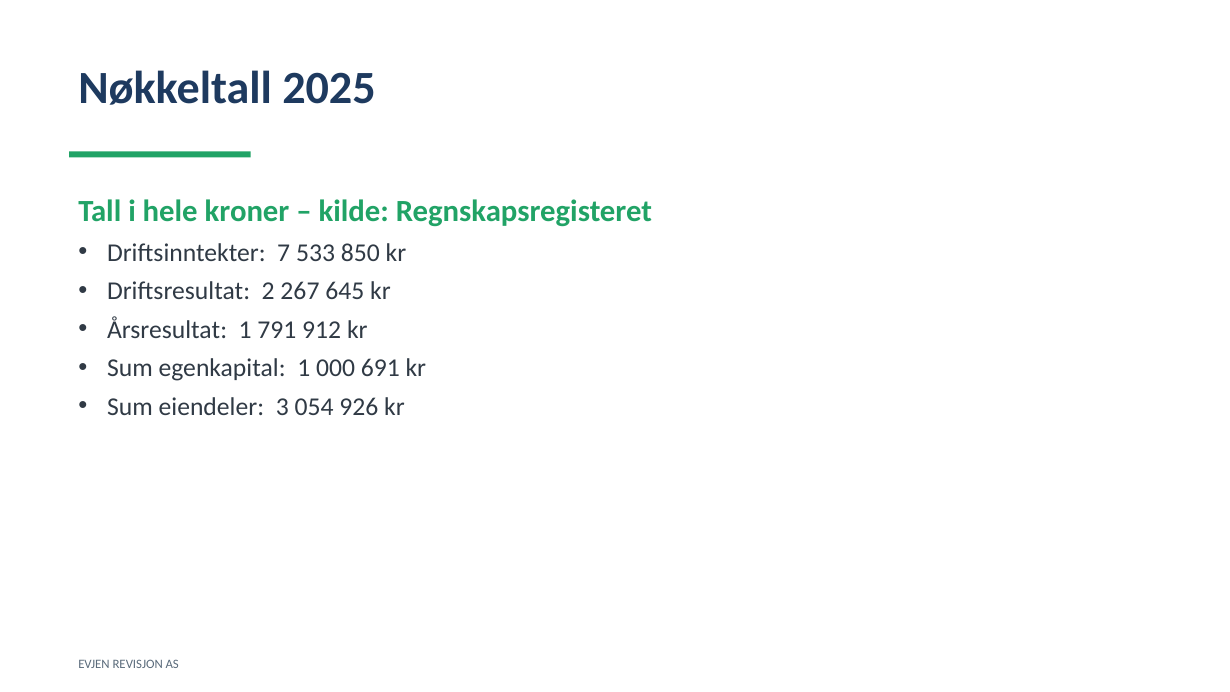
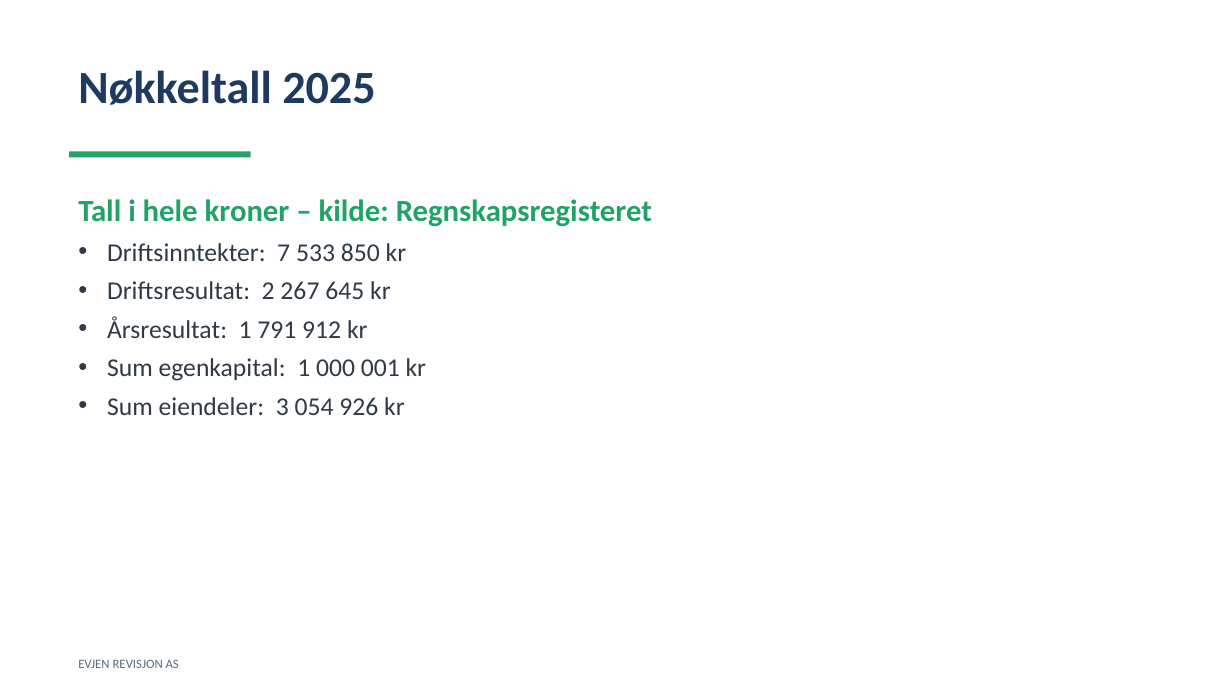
691: 691 -> 001 (380, 368)
